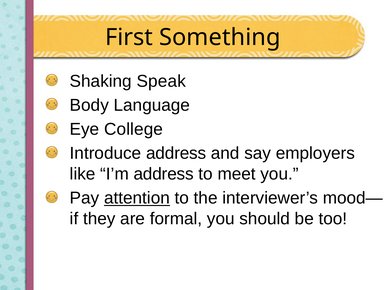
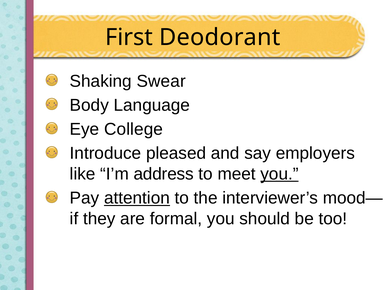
Something: Something -> Deodorant (220, 37)
Speak: Speak -> Swear (161, 81)
Introduce address: address -> pleased (176, 153)
you underline: none -> present (279, 174)
